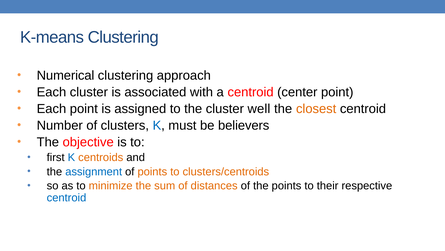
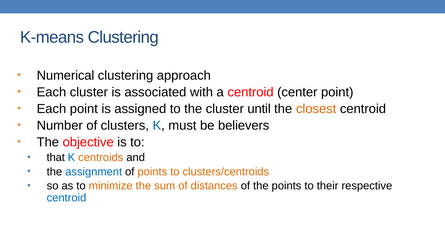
well: well -> until (259, 109)
first: first -> that (56, 157)
